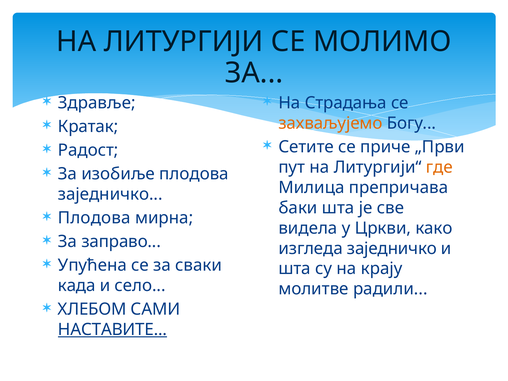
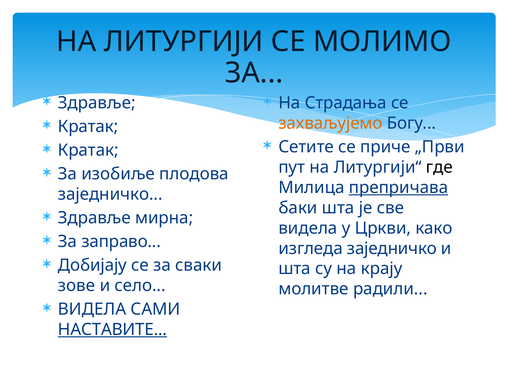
Радост: Радост -> Кратак (88, 150)
где colour: orange -> black (439, 167)
препричава underline: none -> present (398, 187)
Плодова: Плодова -> Здравље (94, 218)
Упућена: Упућена -> Добијају (92, 265)
када: када -> зове (77, 286)
ХЛЕБОМ: ХЛЕБОМ -> ВИДЕЛА (92, 309)
